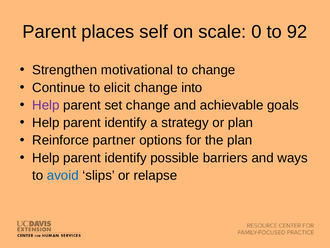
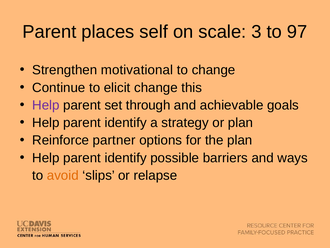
0: 0 -> 3 (256, 32)
92: 92 -> 97 (297, 32)
into: into -> this (192, 87)
set change: change -> through (148, 105)
avoid colour: blue -> orange (63, 175)
